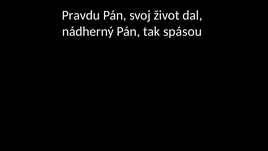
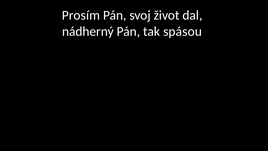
Pravdu: Pravdu -> Prosím (81, 15)
